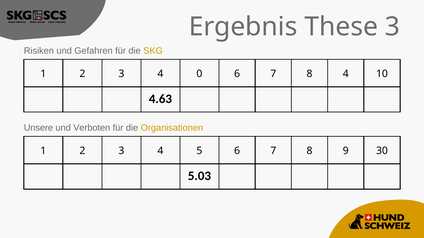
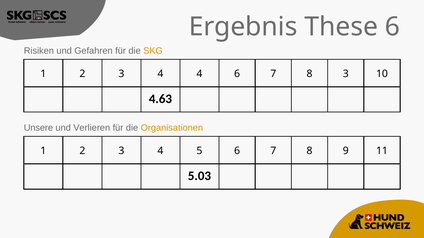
These 3: 3 -> 6 (393, 27)
4 0: 0 -> 4 (199, 74)
8 4: 4 -> 3 (346, 74)
Verboten: Verboten -> Verlieren (92, 128)
30: 30 -> 11 (382, 151)
